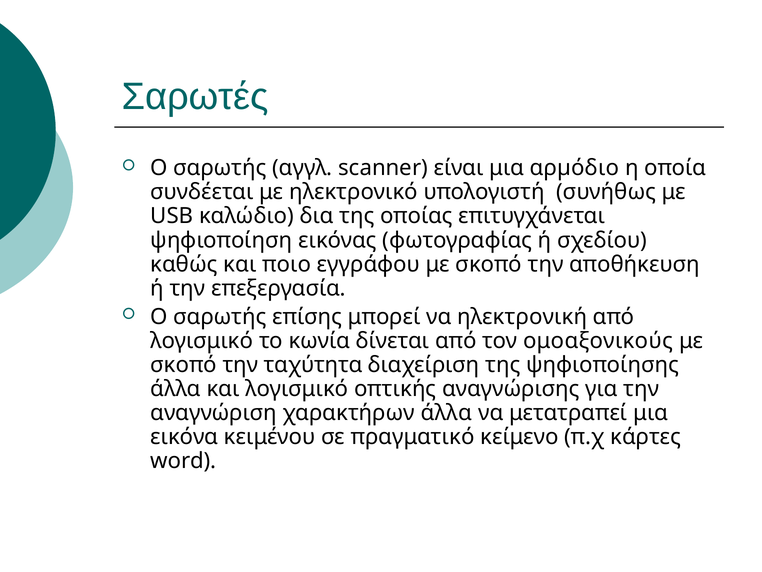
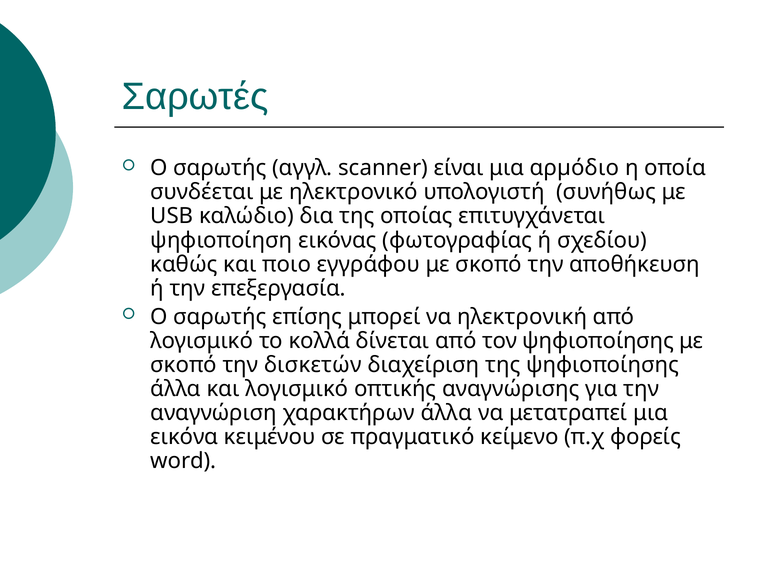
κωνία: κωνία -> κολλά (319, 340)
τον ομοαξονικούς: ομοαξονικούς -> ψηφιοποίησης (598, 340)
ταχύτητα: ταχύτητα -> δισκετών (313, 364)
κάρτες: κάρτες -> φορείς (646, 436)
